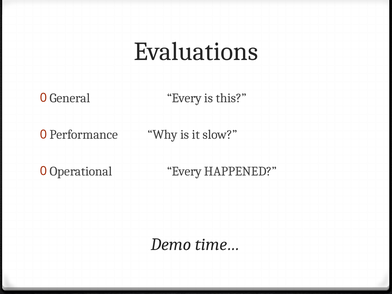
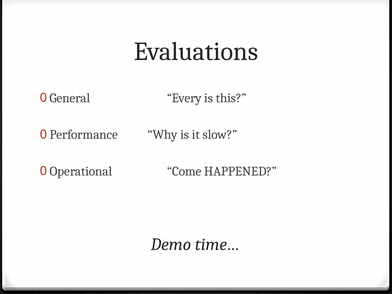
Operational Every: Every -> Come (184, 171)
